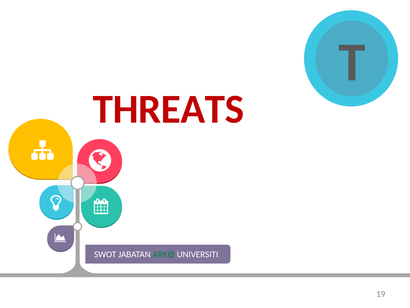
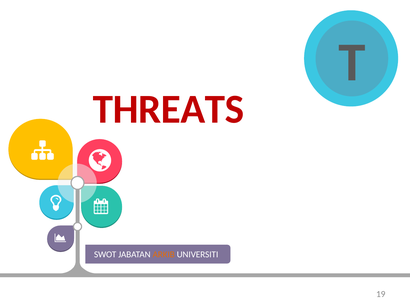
ARKIB colour: green -> orange (164, 254)
